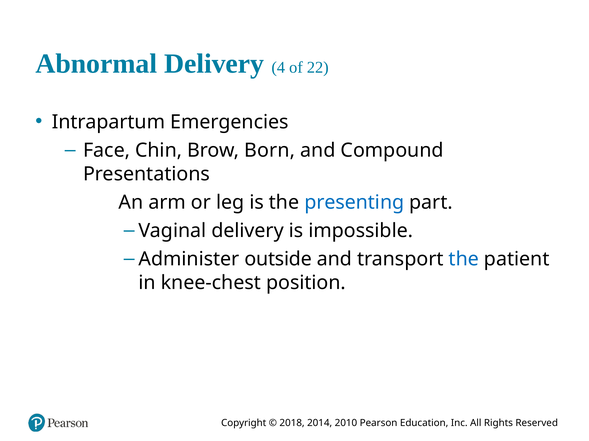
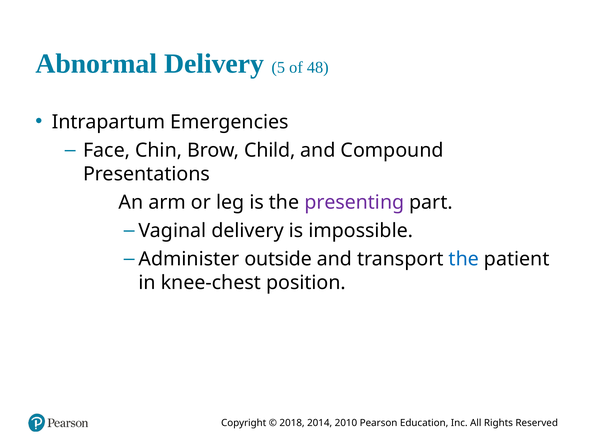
4: 4 -> 5 (278, 68)
22: 22 -> 48 (318, 68)
Born: Born -> Child (270, 151)
presenting colour: blue -> purple (354, 203)
